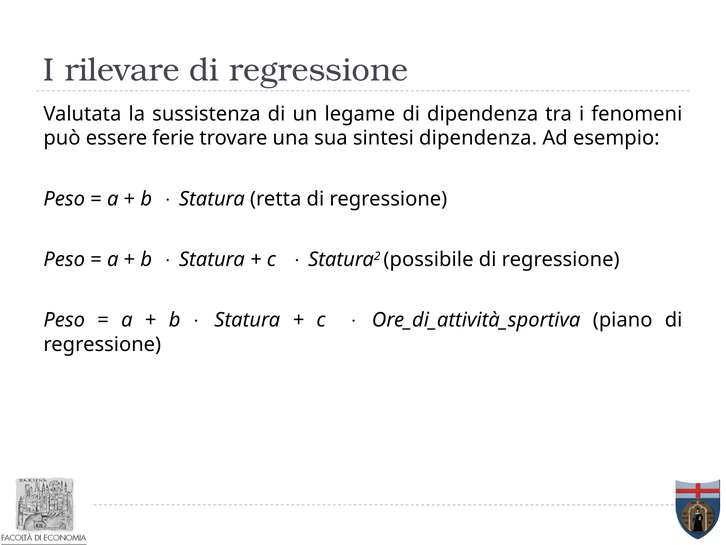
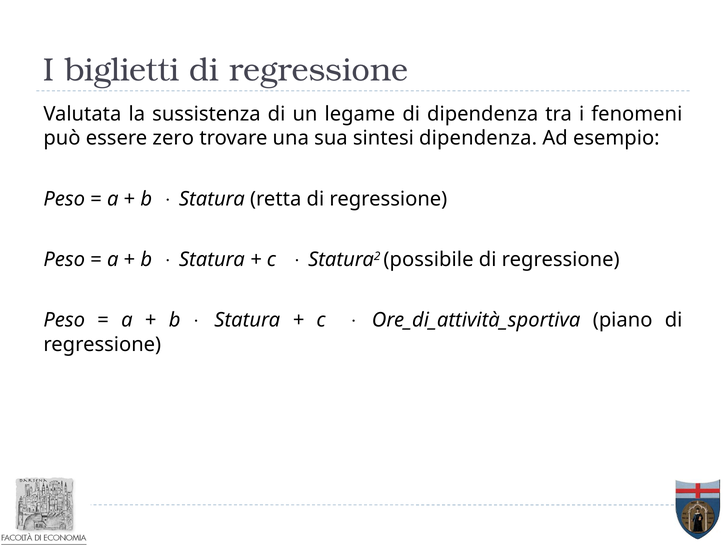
rilevare: rilevare -> biglietti (122, 70)
ferie: ferie -> zero (173, 138)
